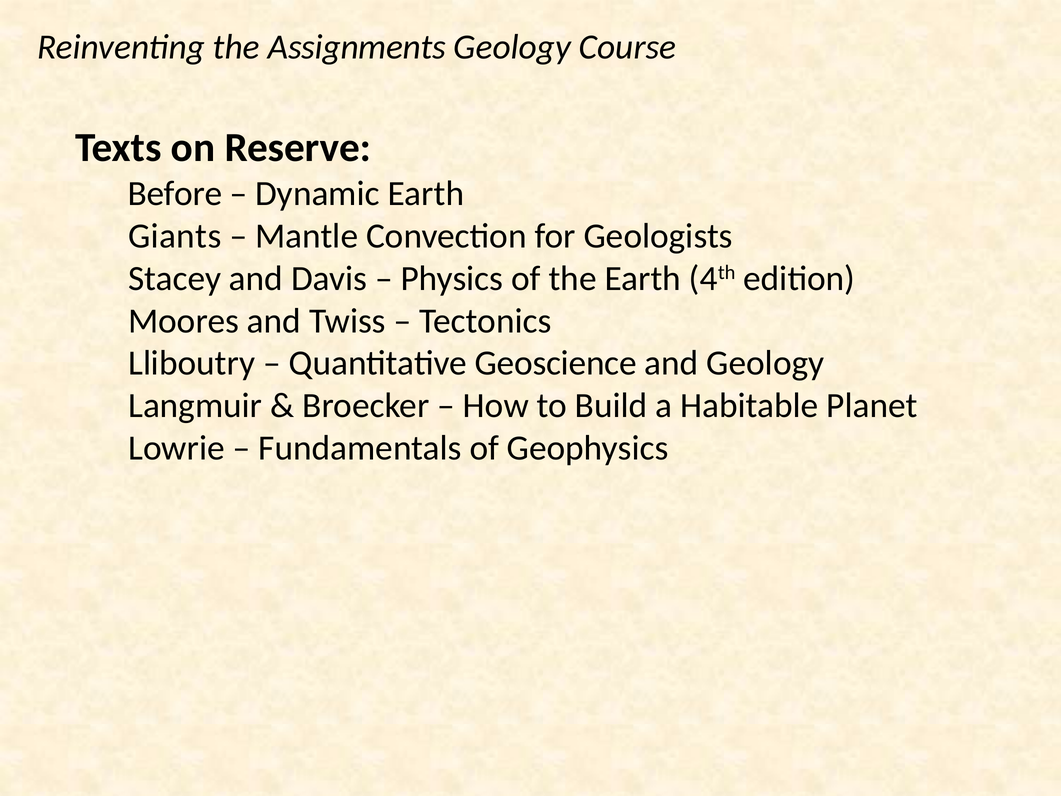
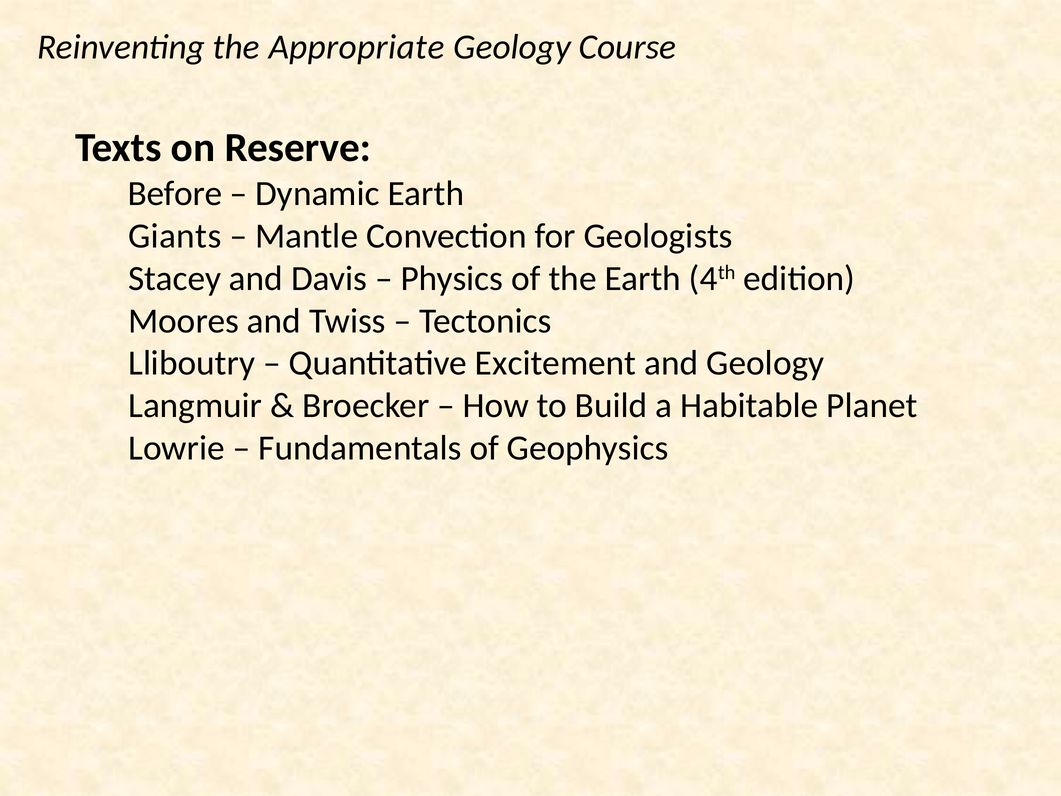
Assignments: Assignments -> Appropriate (356, 47)
Geoscience: Geoscience -> Excitement (556, 363)
